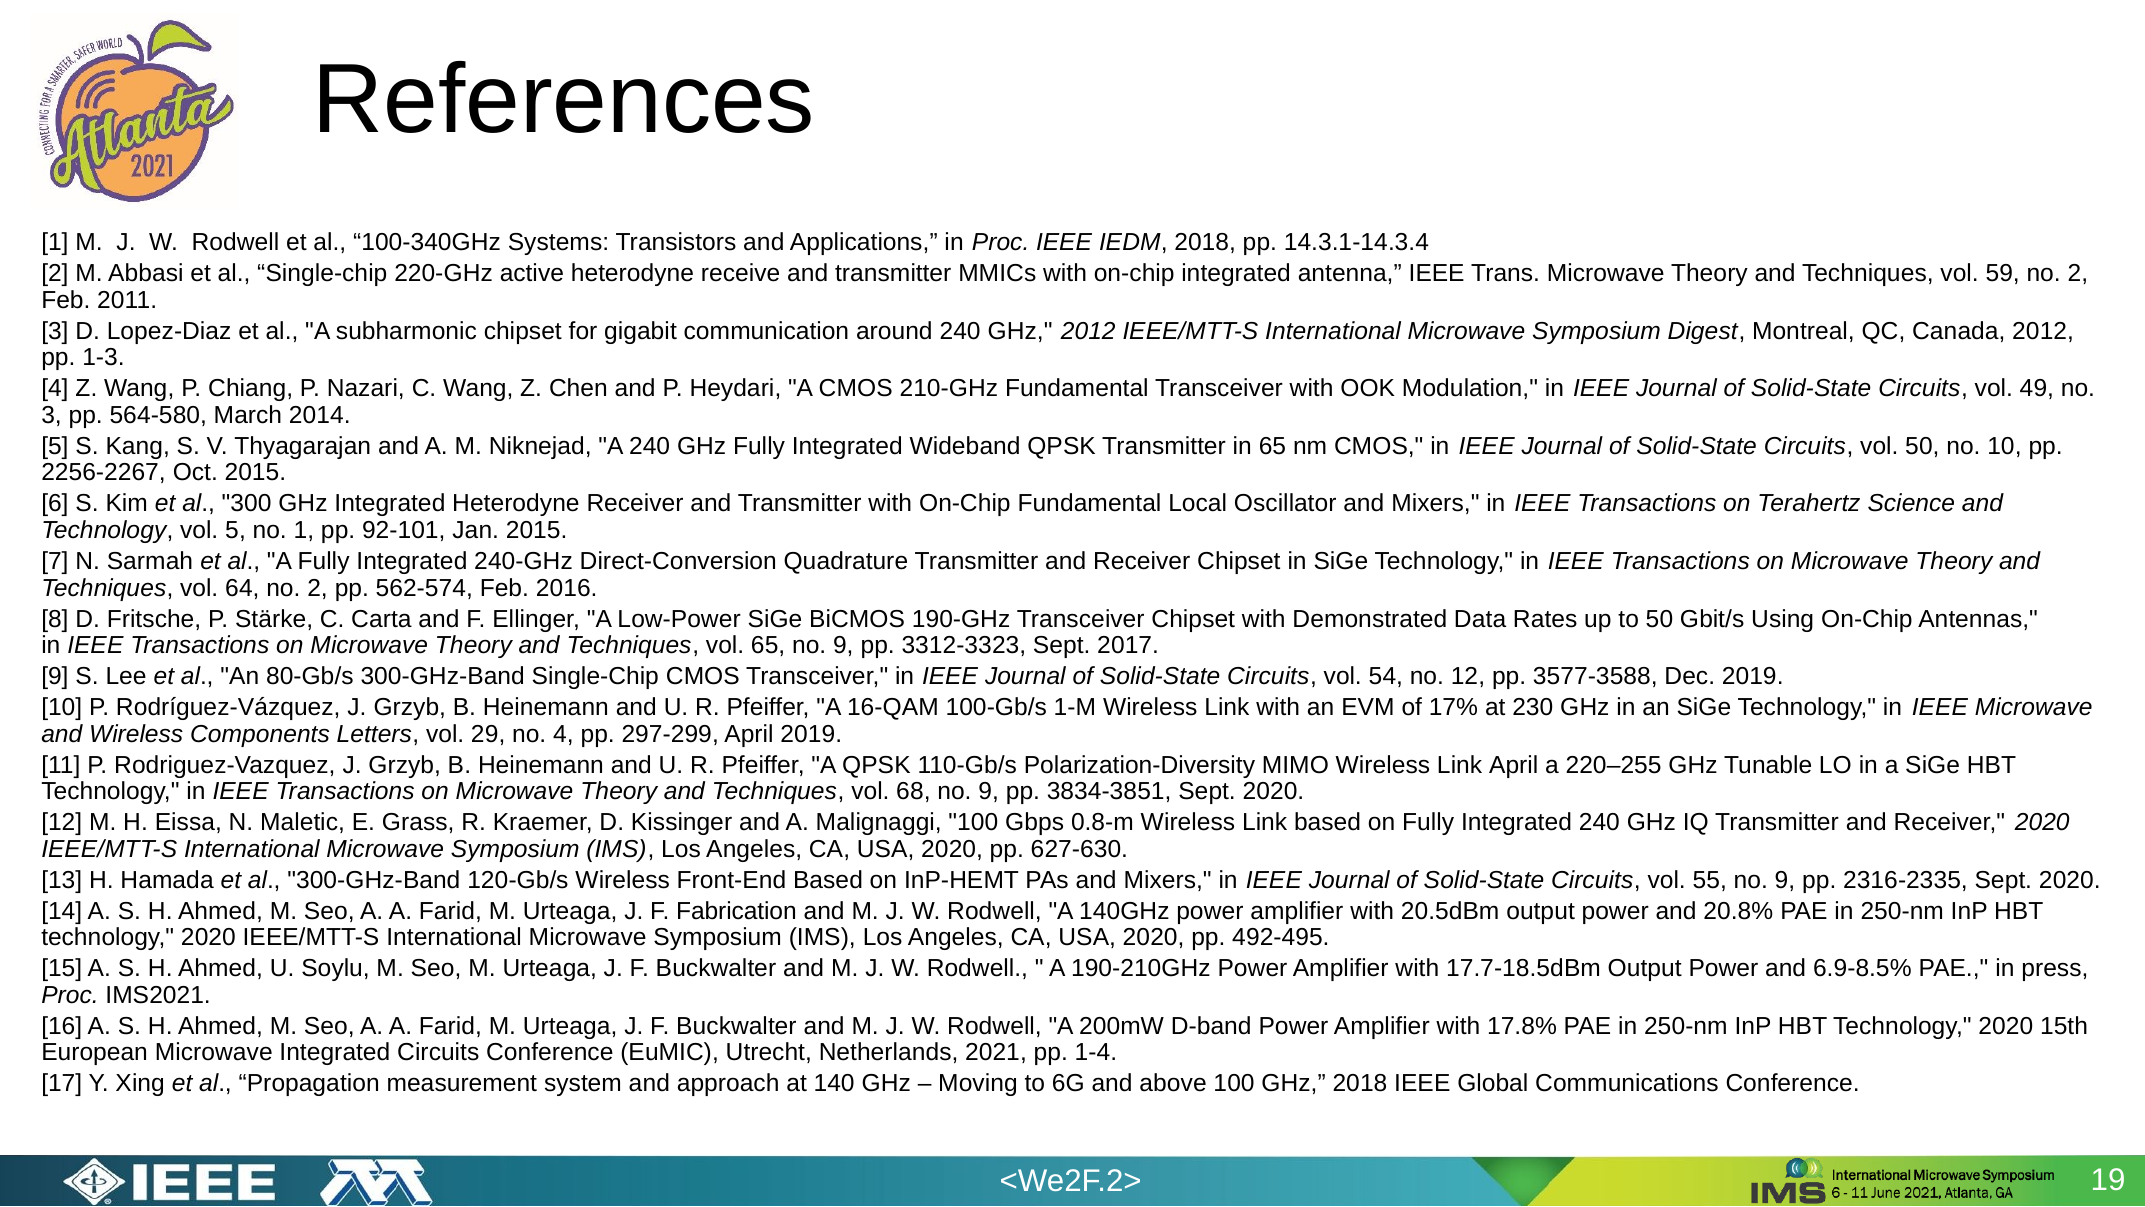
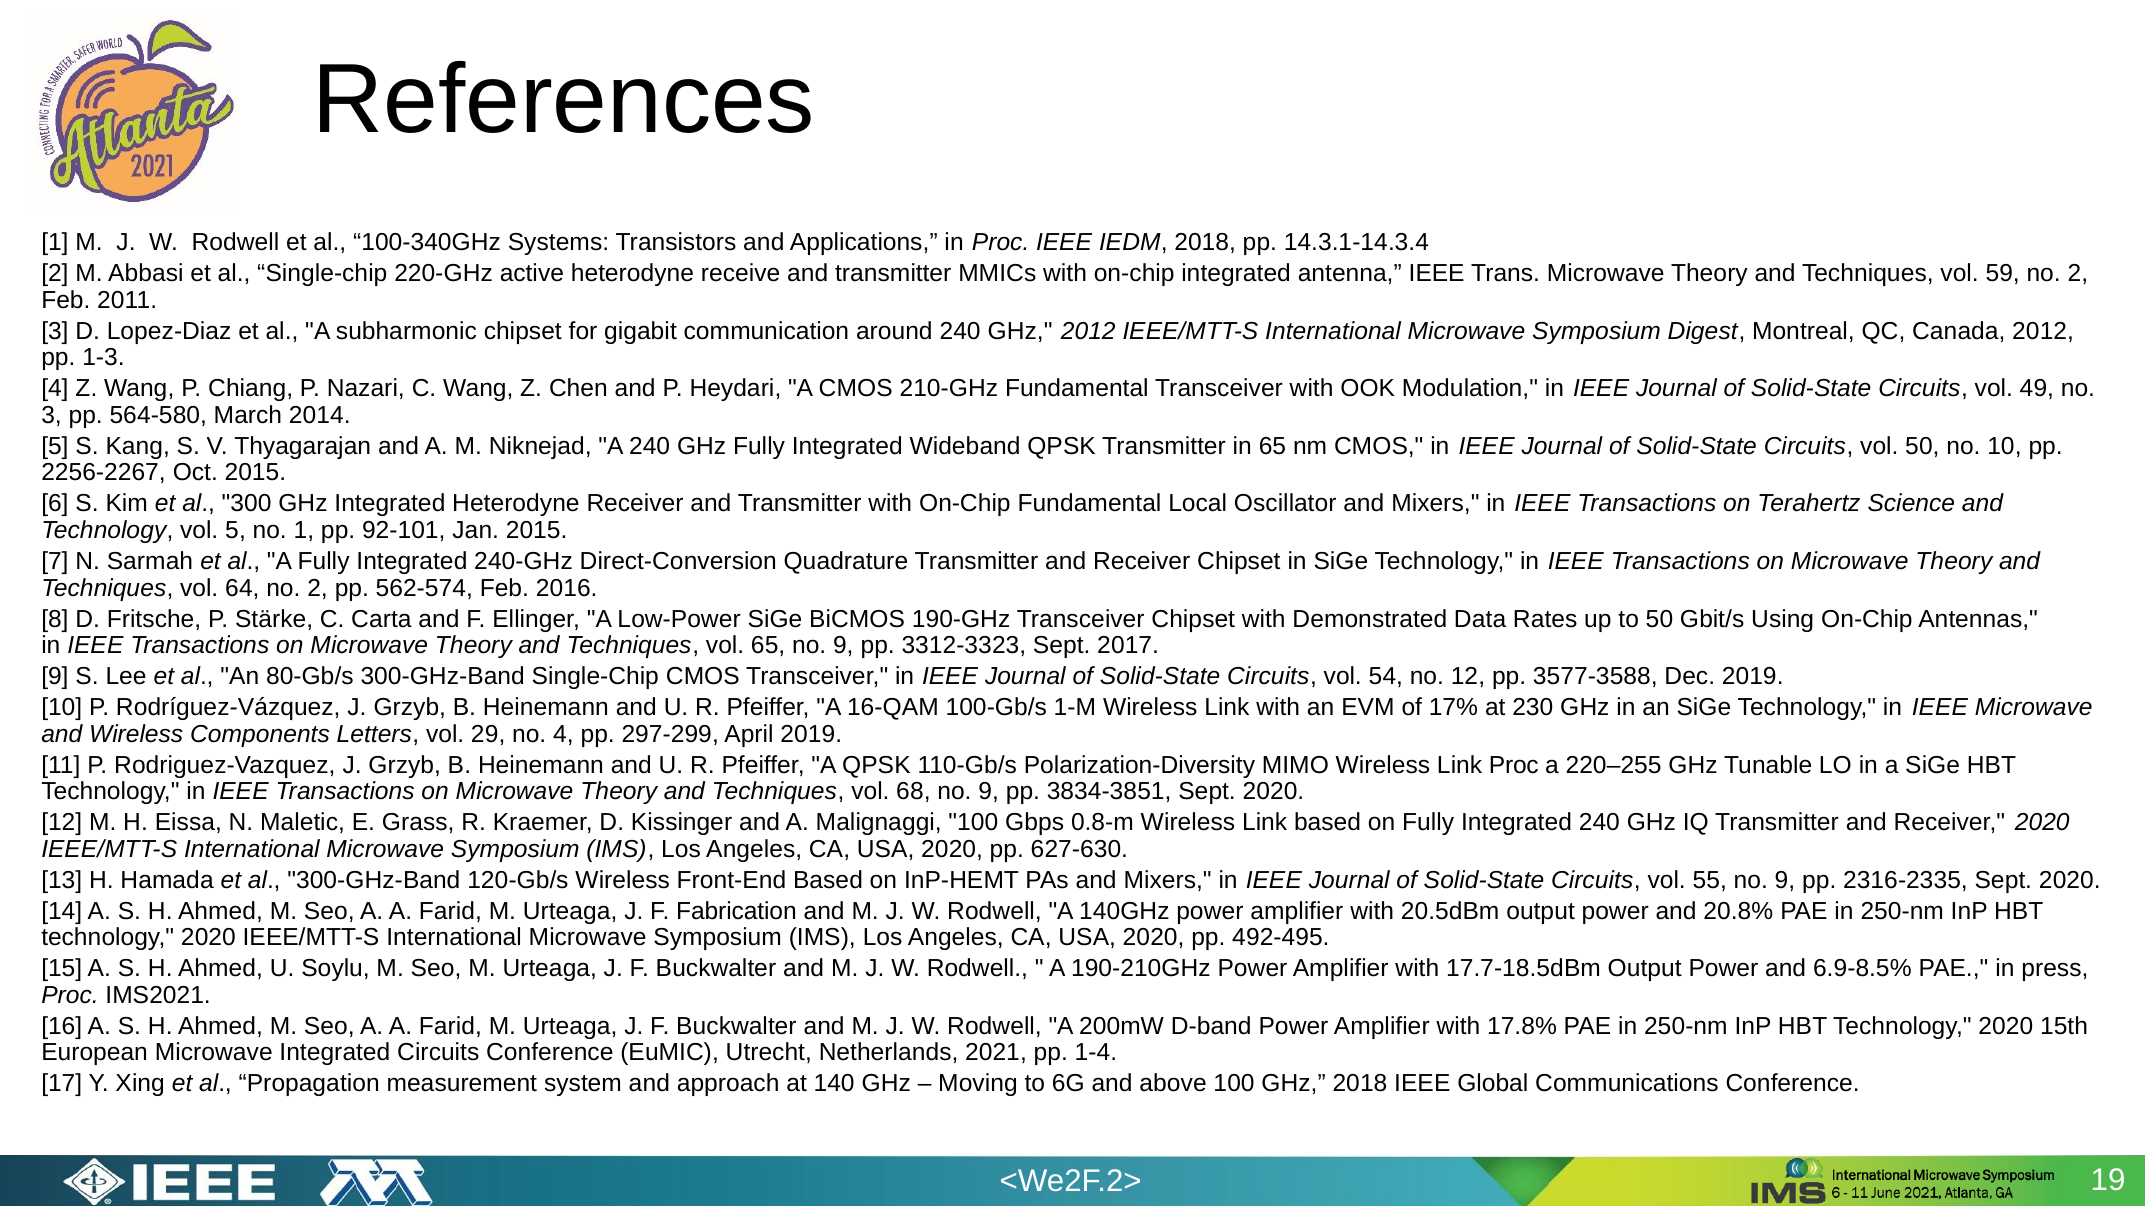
Link April: April -> Proc (1514, 765)
